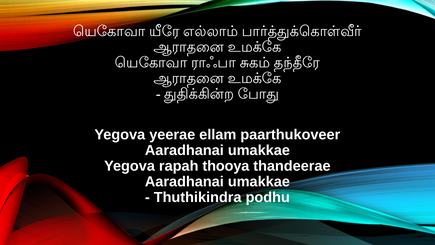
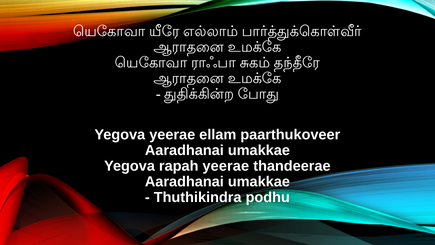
rapah thooya: thooya -> yeerae (226, 166)
